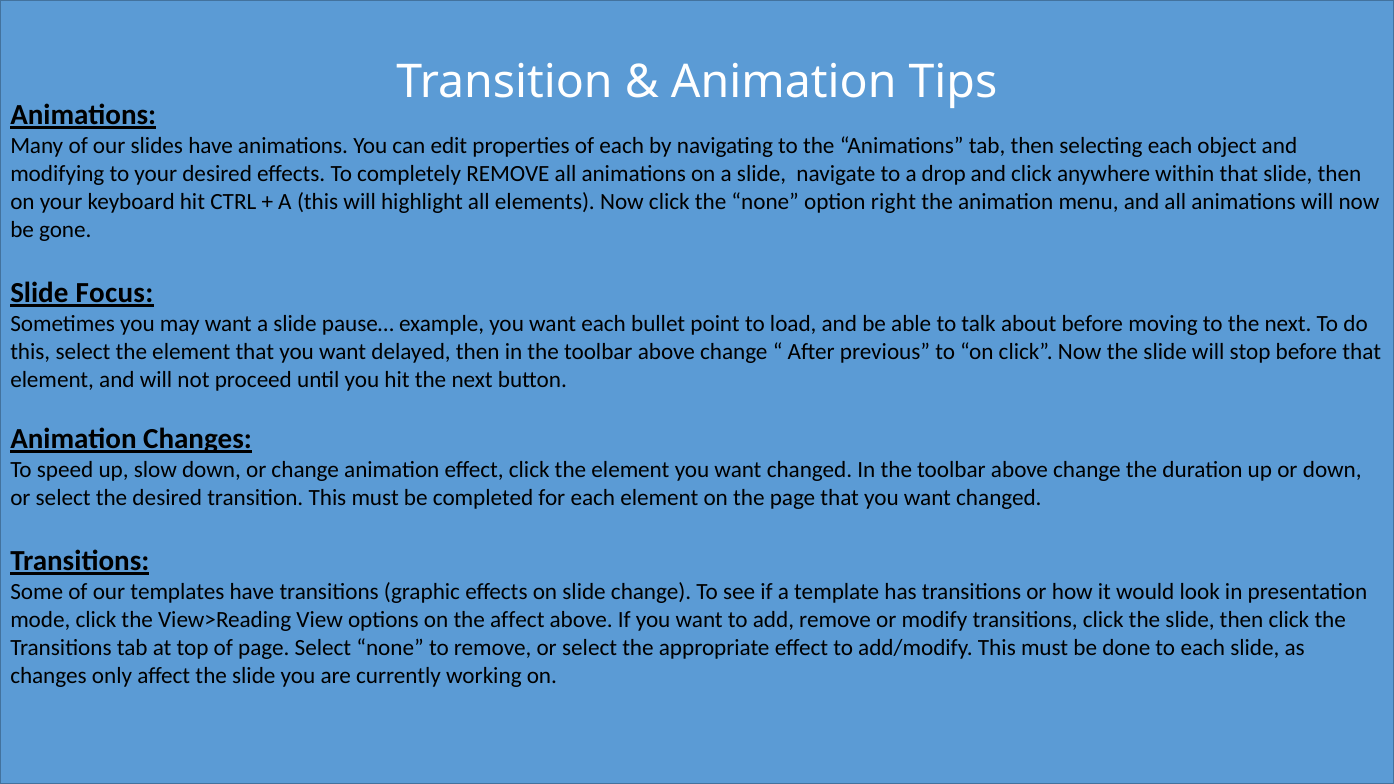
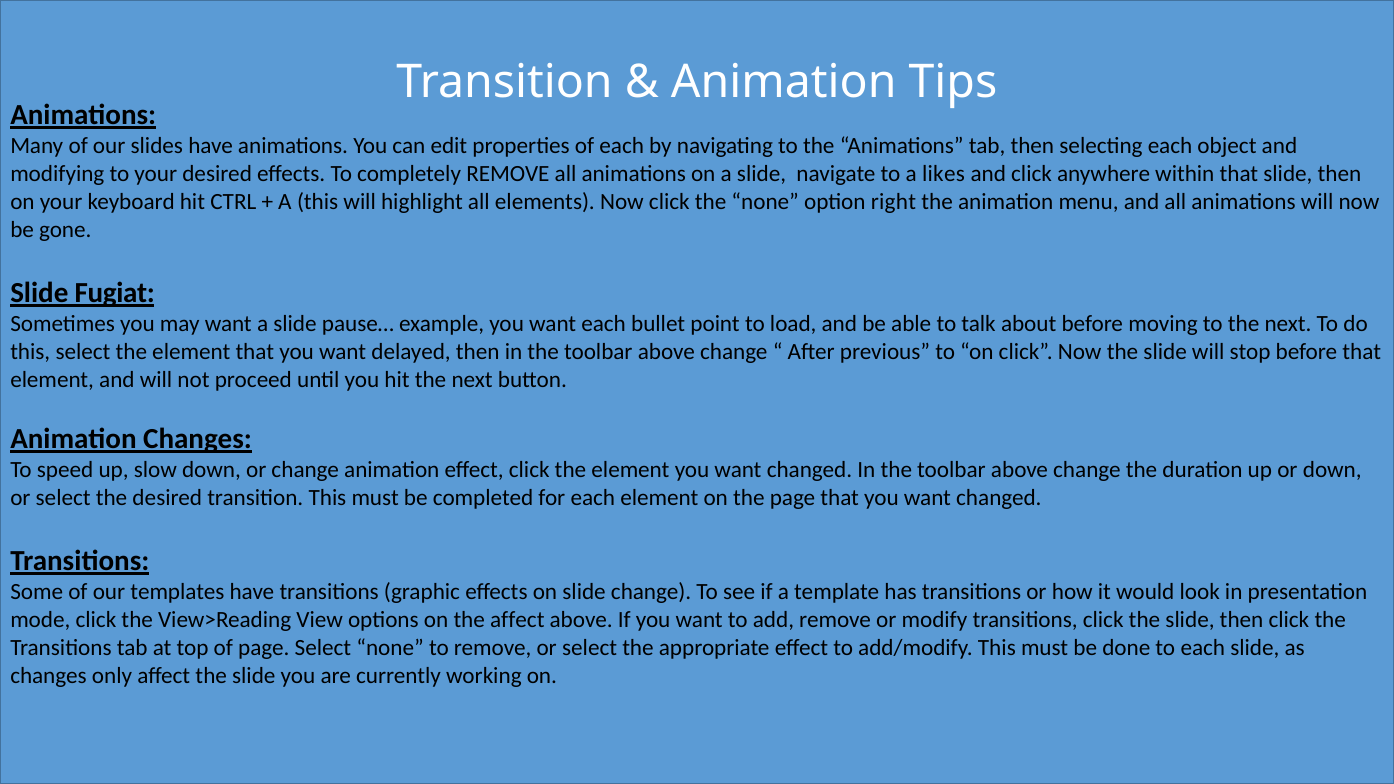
drop: drop -> likes (943, 174)
Focus: Focus -> Fugiat (115, 293)
